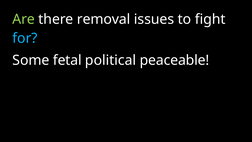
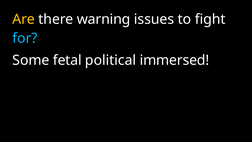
Are colour: light green -> yellow (24, 19)
removal: removal -> warning (104, 19)
peaceable: peaceable -> immersed (174, 60)
